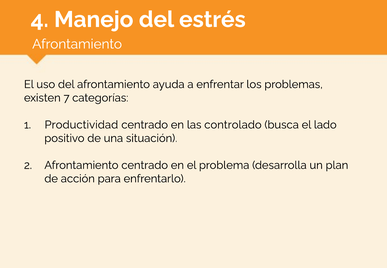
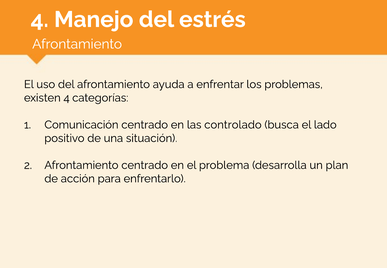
existen 7: 7 -> 4 (67, 98)
Productividad: Productividad -> Comunicación (81, 125)
